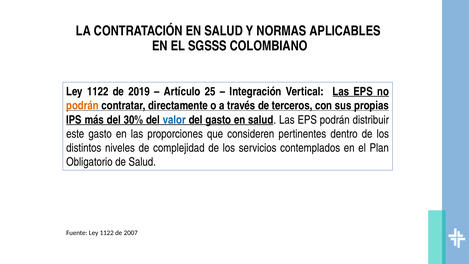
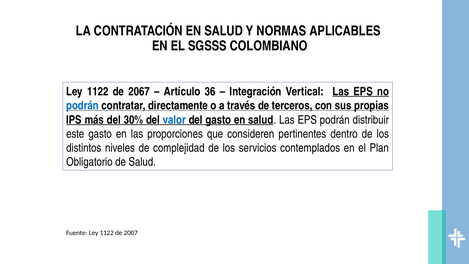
2019: 2019 -> 2067 (139, 92)
25: 25 -> 36 (210, 92)
podrán colour: orange -> blue (83, 106)
